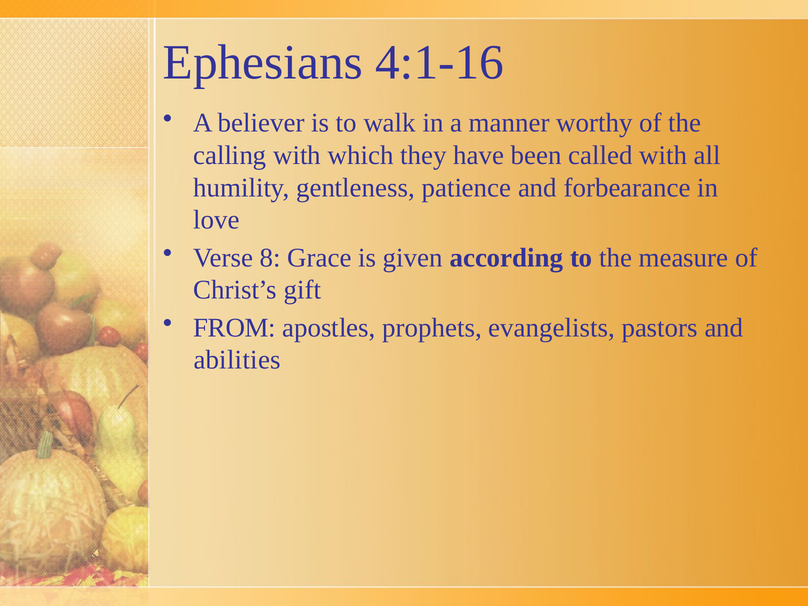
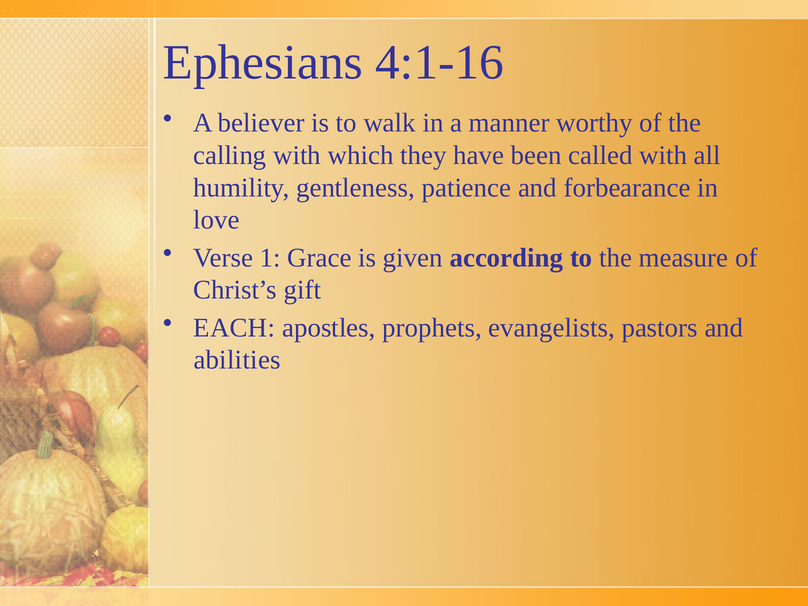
8: 8 -> 1 (270, 258)
FROM: FROM -> EACH (234, 328)
